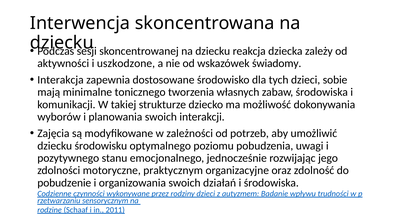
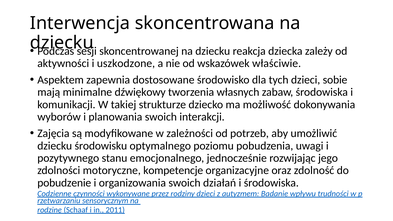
świadomy: świadomy -> właściwie (277, 63)
Interakcja: Interakcja -> Aspektem (61, 80)
tonicznego: tonicznego -> dźwiękowy (140, 92)
praktycznym: praktycznym -> kompetencje (173, 170)
